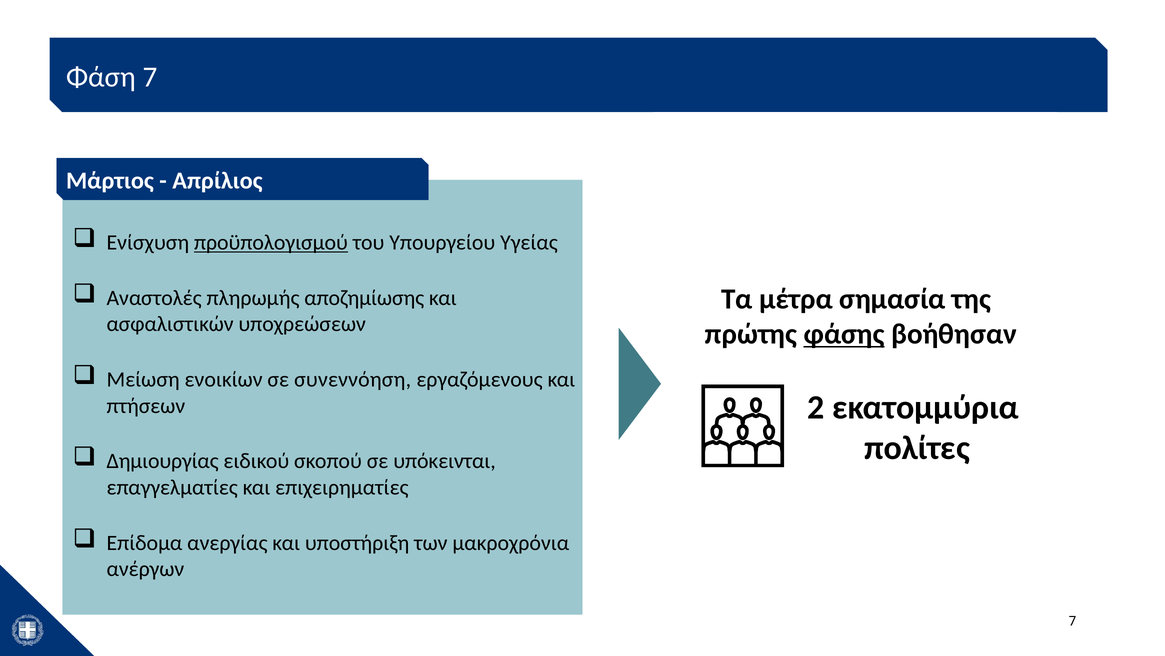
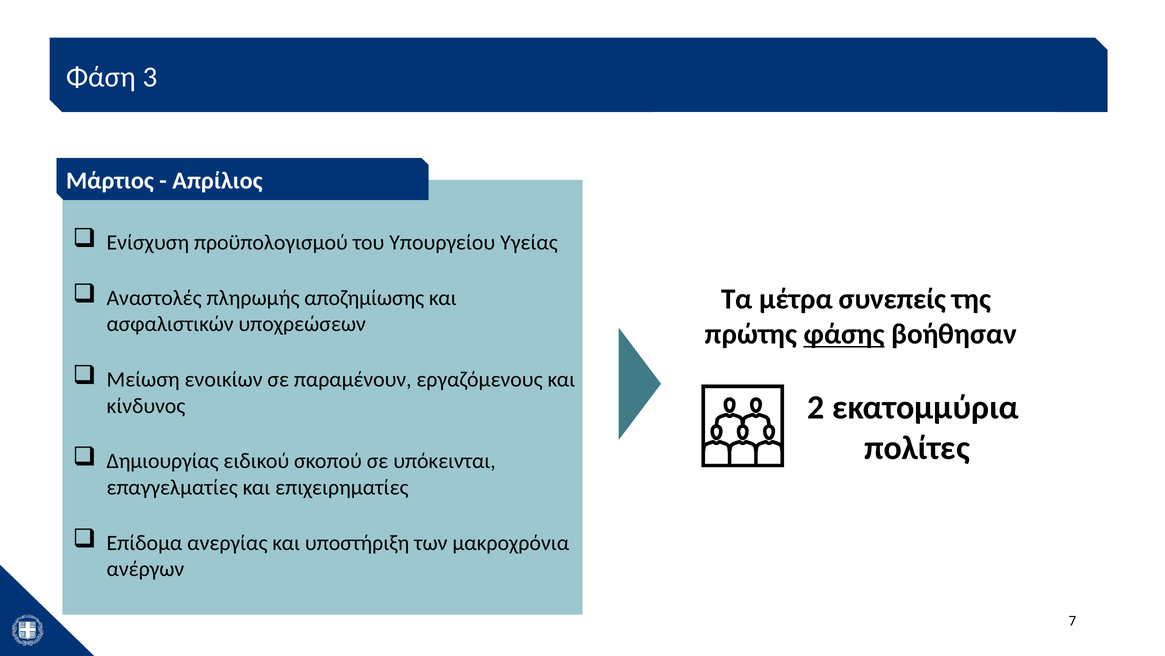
Φάση 7: 7 -> 3 (150, 77)
προϋπολογισμού underline: present -> none (271, 242)
σημασία: σημασία -> συνεπείς (893, 299)
συνεννόηση: συνεννόηση -> παραμένουν (353, 379)
πτήσεων: πτήσεων -> κίνδυνος (146, 405)
